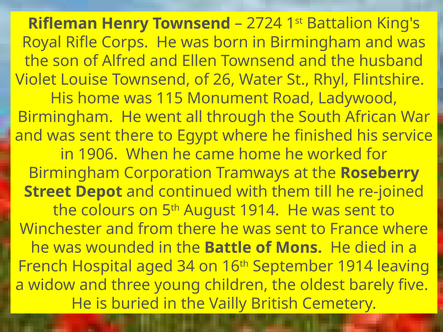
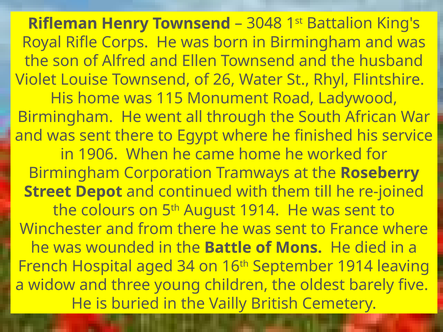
2724: 2724 -> 3048 (264, 24)
